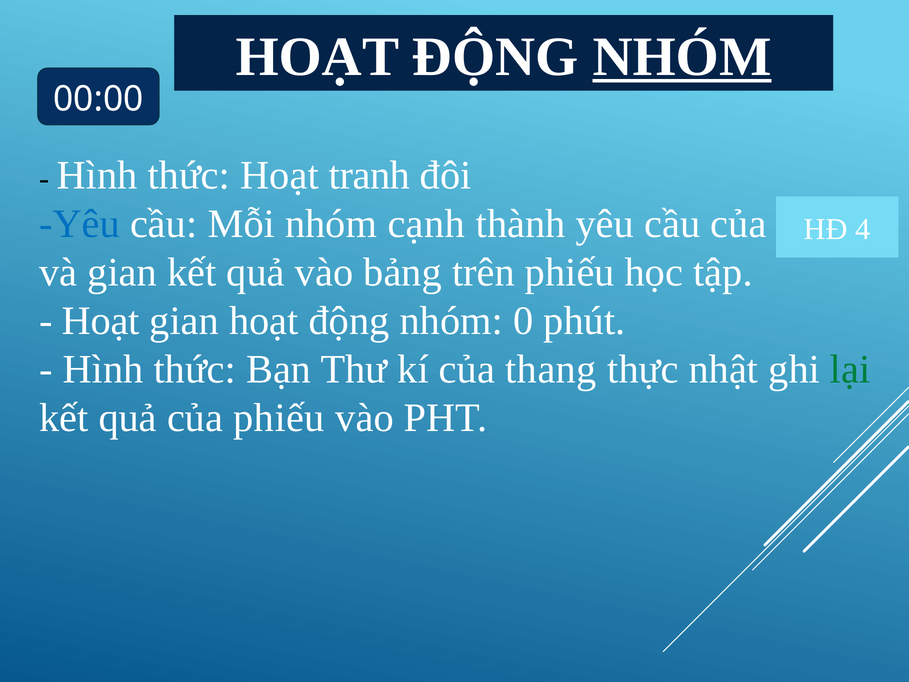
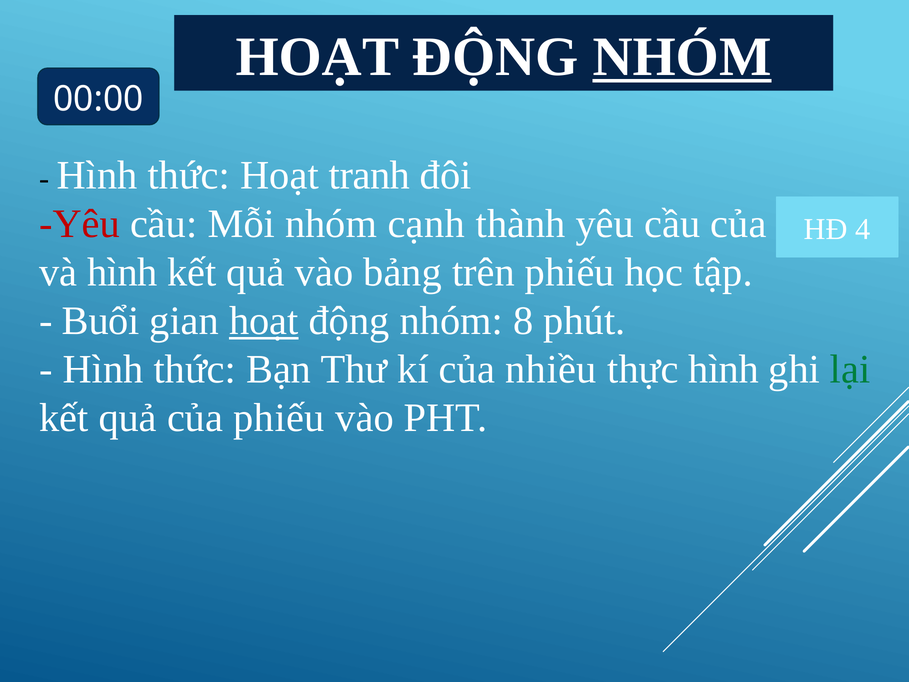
Yêu colour: blue -> red (80, 224)
và gian: gian -> hình (122, 272)
Hoạt: Hoạt -> Buổi (101, 321)
hoạt underline: none -> present (264, 321)
0: 0 -> 8 (523, 321)
thang: thang -> nhiều (551, 369)
thực nhật: nhật -> hình (724, 369)
